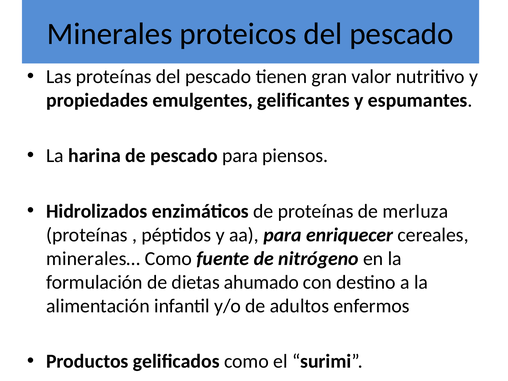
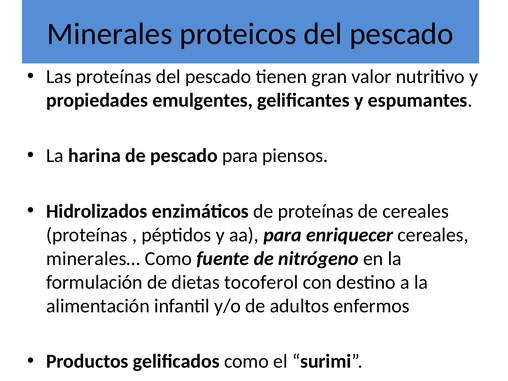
de merluza: merluza -> cereales (416, 211)
ahumado: ahumado -> tocoferol (261, 282)
